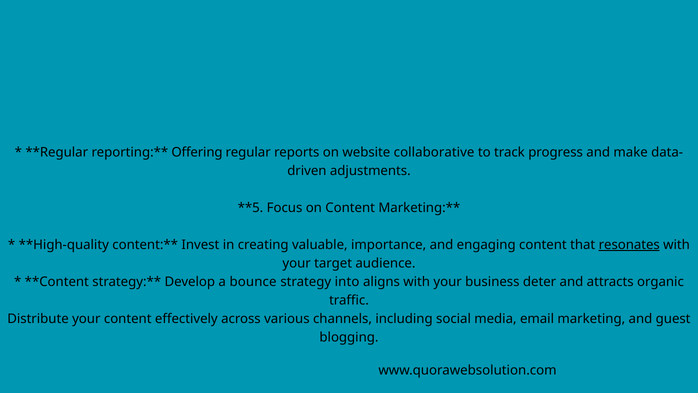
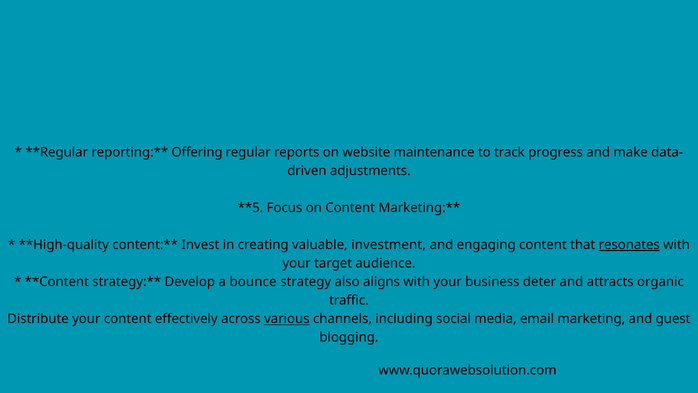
collaborative: collaborative -> maintenance (434, 152)
importance: importance -> investment (389, 245)
into: into -> also (347, 282)
various underline: none -> present (287, 319)
